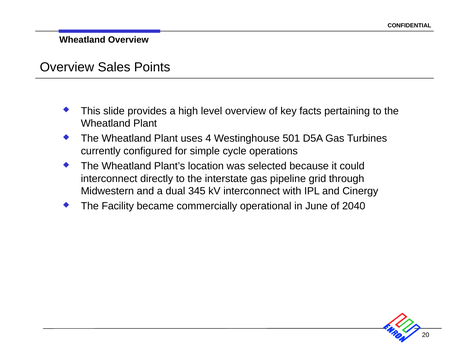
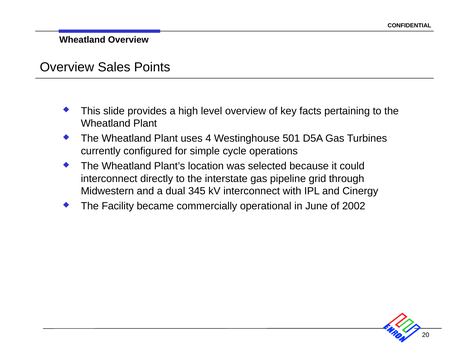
2040: 2040 -> 2002 (354, 206)
